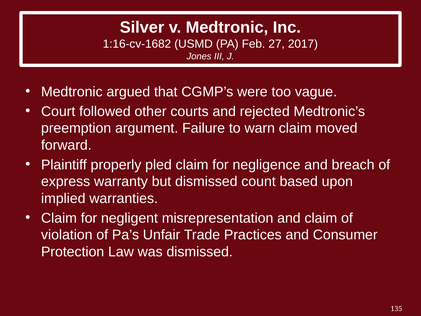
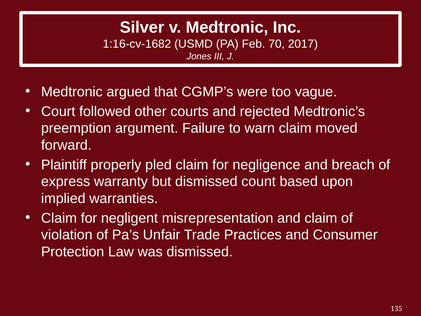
27: 27 -> 70 (277, 44)
